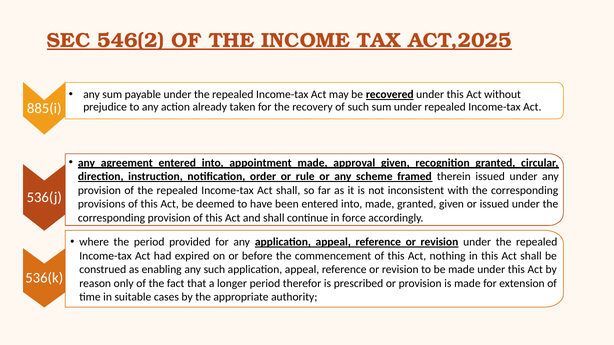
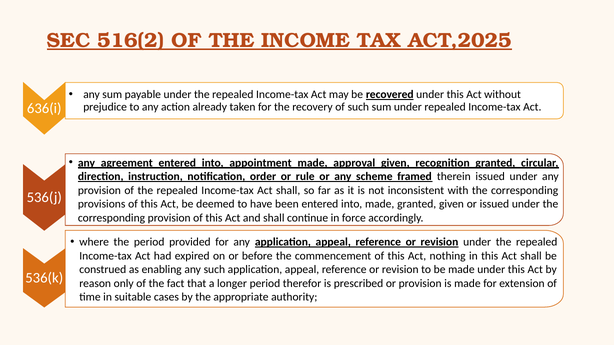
546(2: 546(2 -> 516(2 (131, 41)
885(i: 885(i -> 636(i (44, 108)
